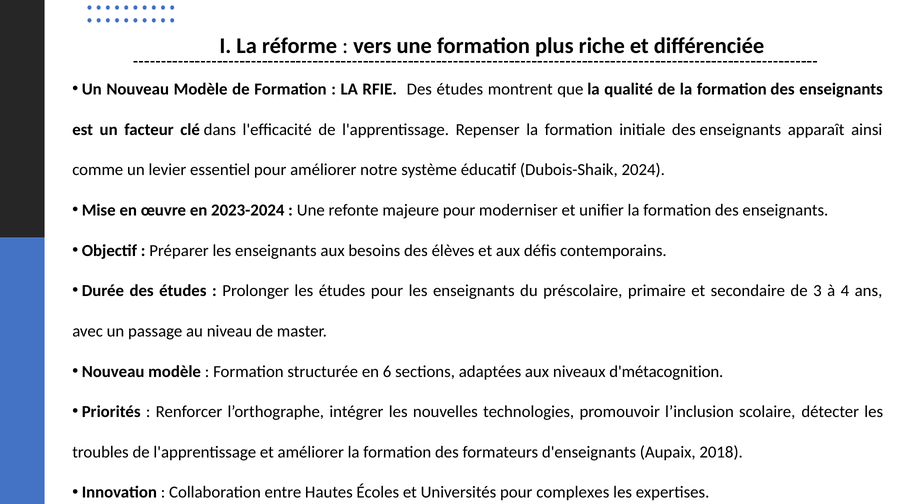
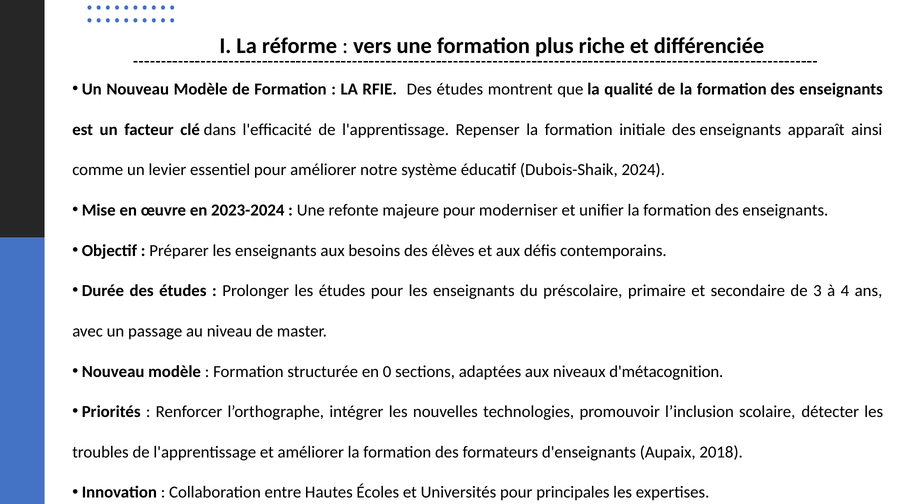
en 6: 6 -> 0 (387, 372)
complexes: complexes -> principales (573, 493)
